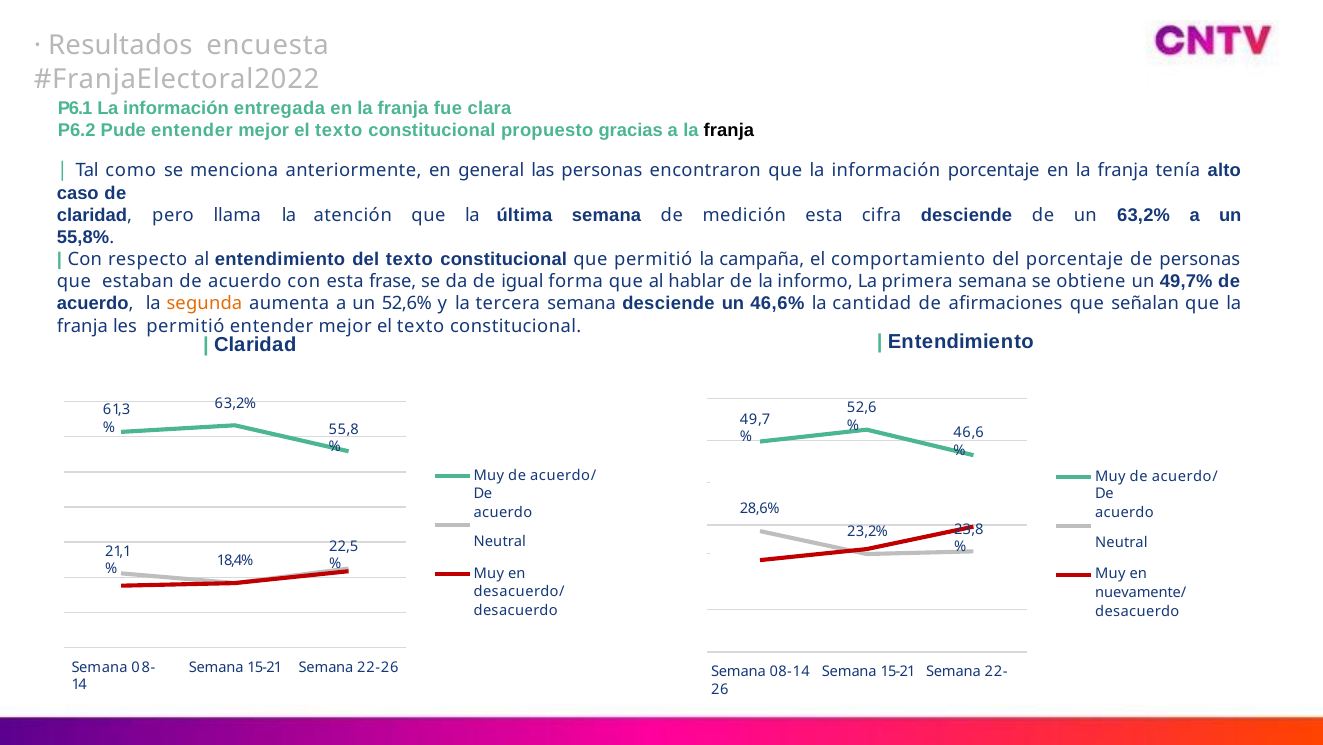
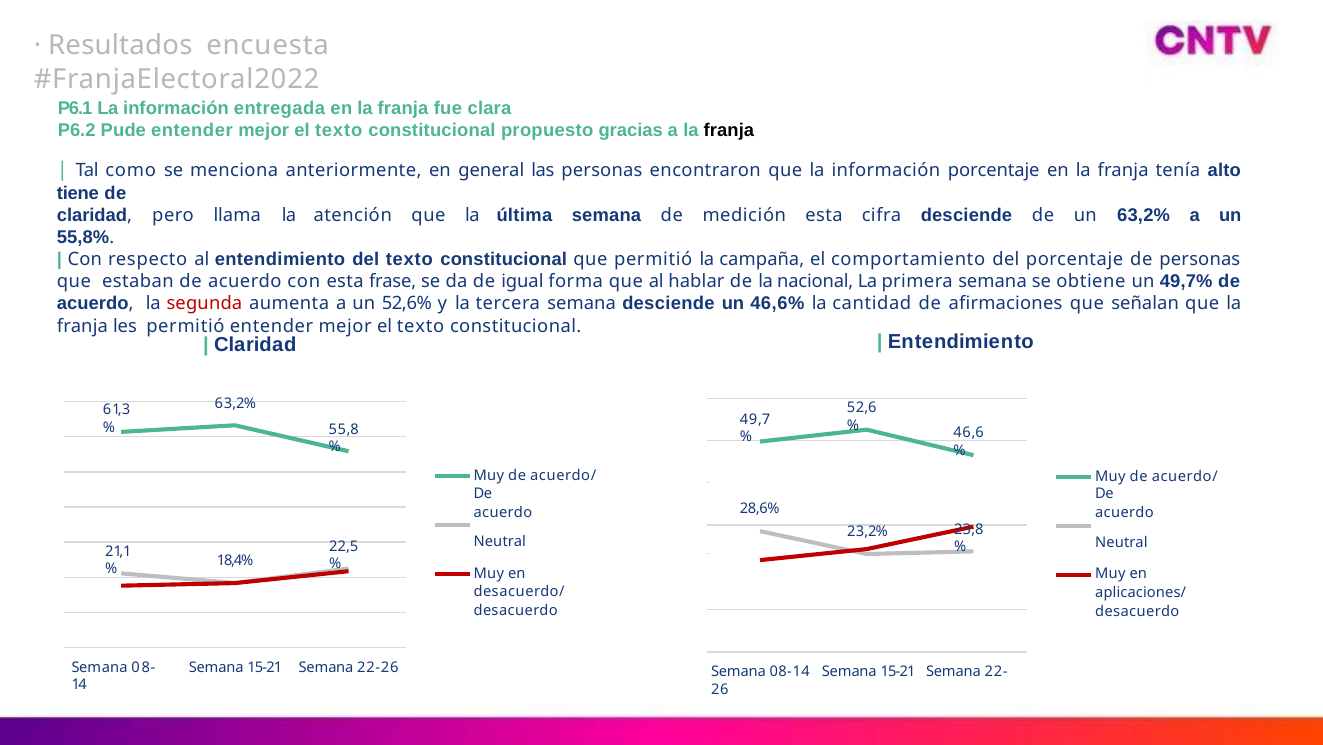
caso: caso -> tiene (78, 193)
informo: informo -> nacional (815, 282)
segunda colour: orange -> red (204, 304)
nuevamente/: nuevamente/ -> aplicaciones/ (1141, 593)
